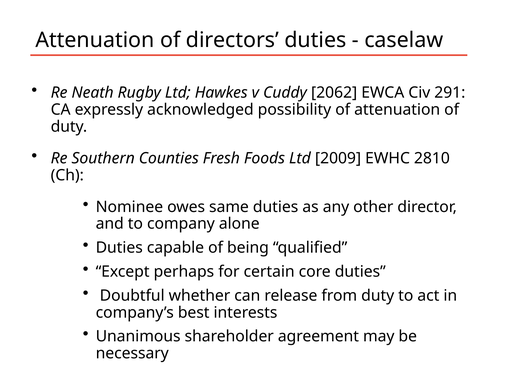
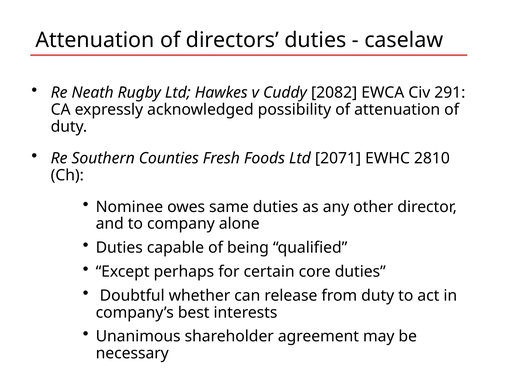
2062: 2062 -> 2082 (334, 92)
2009: 2009 -> 2071 (338, 158)
